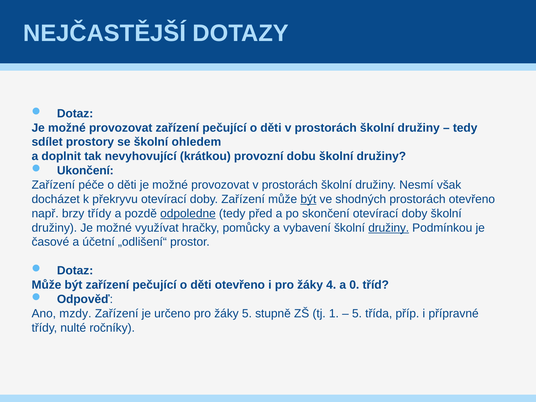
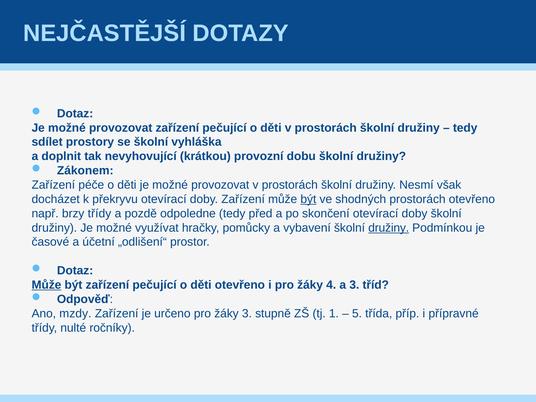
ohledem: ohledem -> vyhláška (196, 142)
Ukončení: Ukončení -> Zákonem (85, 171)
odpoledne underline: present -> none (188, 213)
Může underline: none -> present (46, 285)
a 0: 0 -> 3 (354, 285)
žáky 5: 5 -> 3 (247, 313)
